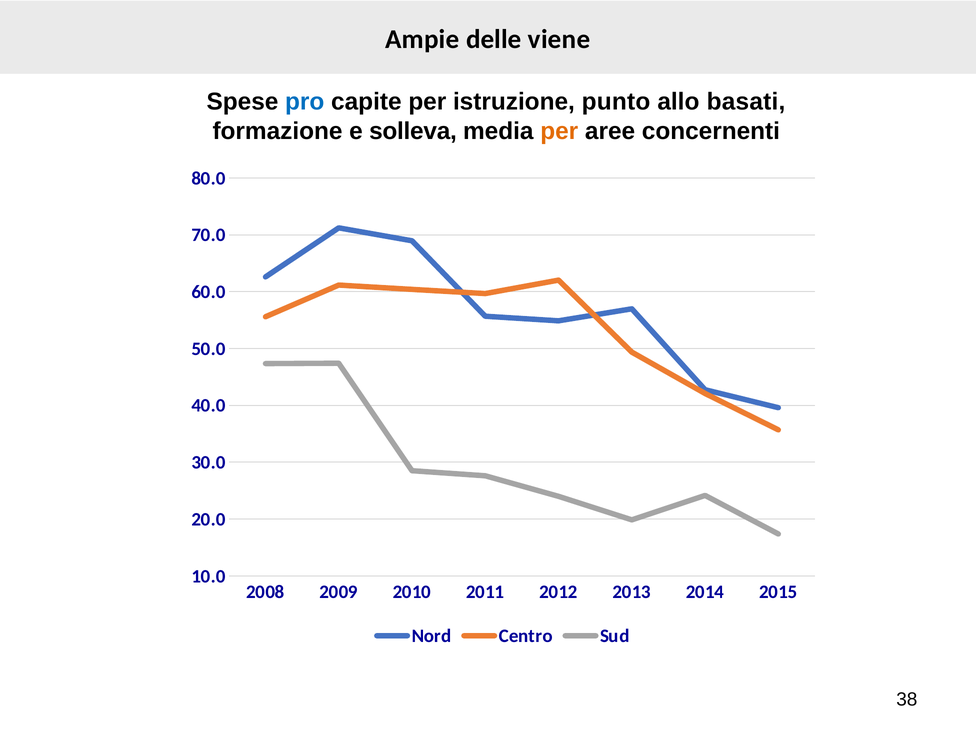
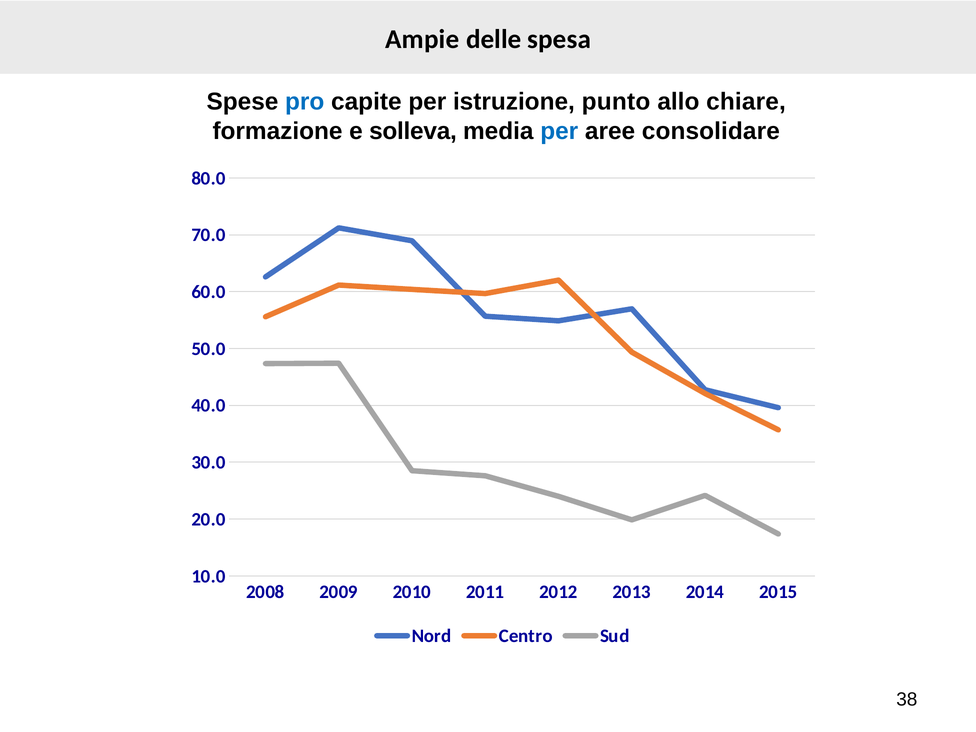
viene: viene -> spesa (559, 39)
basati: basati -> chiare (746, 102)
per colour: orange -> blue (559, 131)
concernenti: concernenti -> consolidare (711, 131)
